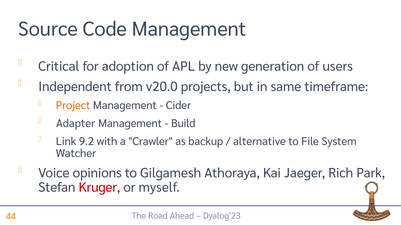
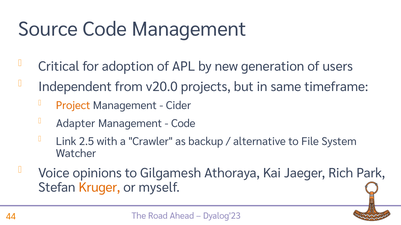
Build: Build -> Code (183, 124)
9.2: 9.2 -> 2.5 (87, 142)
Kruger colour: red -> orange (99, 188)
